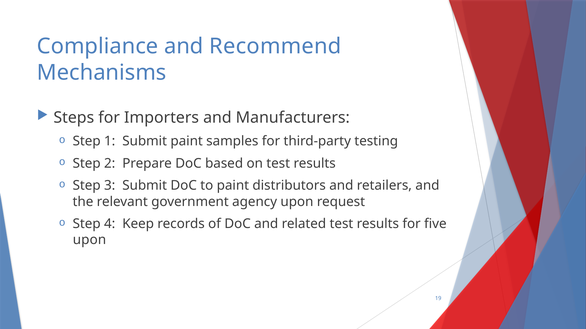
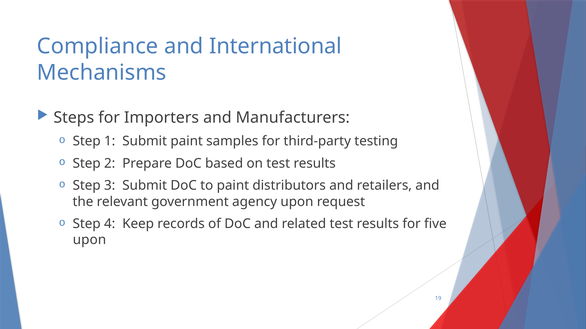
Recommend: Recommend -> International (276, 46)
